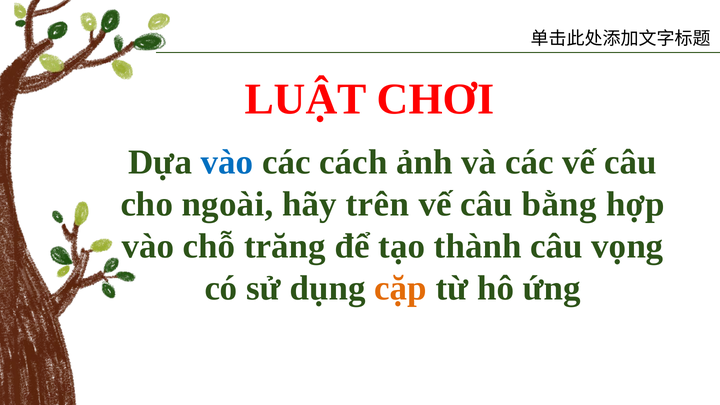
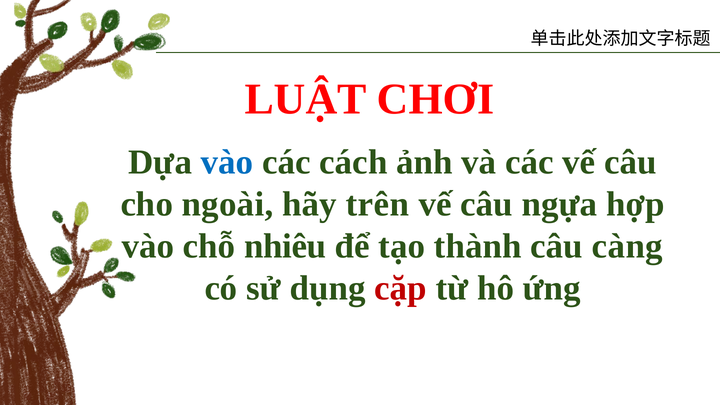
bằng: bằng -> ngựa (559, 204)
trăng: trăng -> nhiêu (285, 246)
vọng: vọng -> càng (627, 246)
cặp colour: orange -> red (401, 288)
